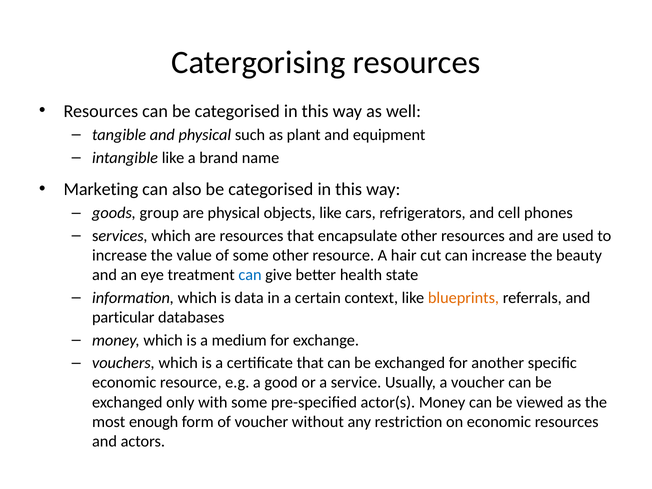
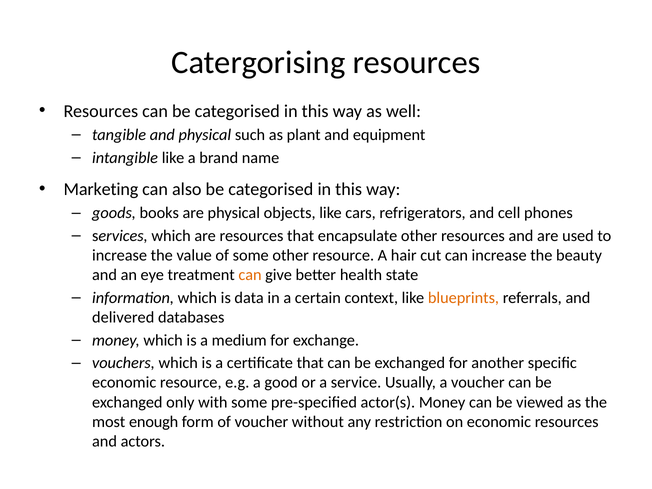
group: group -> books (159, 213)
can colour: blue -> orange (250, 275)
particular: particular -> delivered (123, 317)
